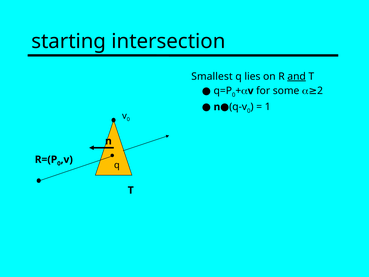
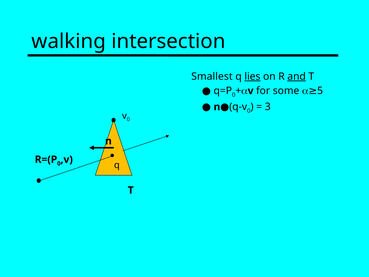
starting: starting -> walking (69, 41)
lies underline: none -> present (252, 76)
2: 2 -> 5 (320, 91)
1: 1 -> 3 (268, 107)
